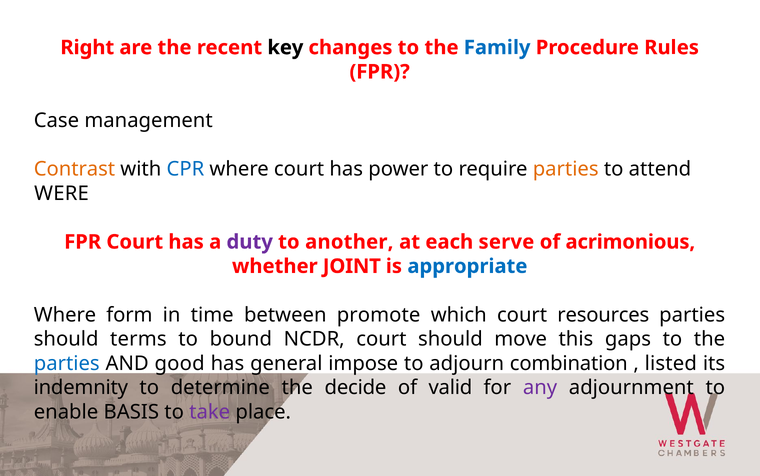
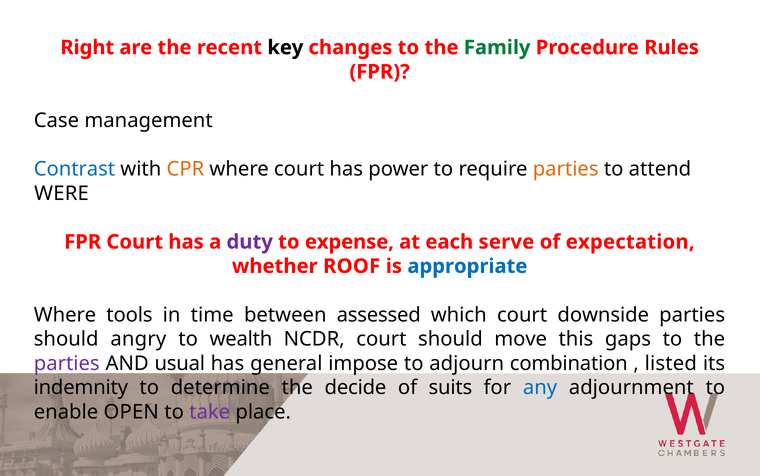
Family colour: blue -> green (497, 48)
Contrast colour: orange -> blue (74, 169)
CPR colour: blue -> orange (185, 169)
another: another -> expense (349, 242)
acrimonious: acrimonious -> expectation (630, 242)
JOINT: JOINT -> ROOF (352, 266)
form: form -> tools (129, 315)
promote: promote -> assessed (379, 315)
resources: resources -> downside (603, 315)
terms: terms -> angry (138, 339)
bound: bound -> wealth (241, 339)
parties colour: blue -> purple (67, 364)
good: good -> usual (180, 364)
valid: valid -> suits (450, 388)
any colour: purple -> blue (540, 388)
BASIS: BASIS -> OPEN (131, 412)
